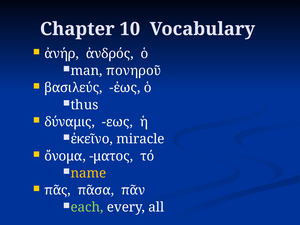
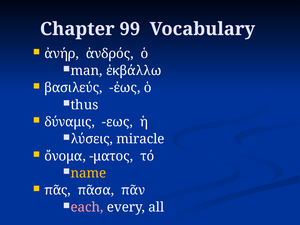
10: 10 -> 99 (130, 29)
πονηροῦ: πονηροῦ -> ἐκβάλλω (134, 71)
ἐκεῖνο: ἐκεῖνο -> λύσεις (92, 139)
each colour: light green -> pink (87, 207)
